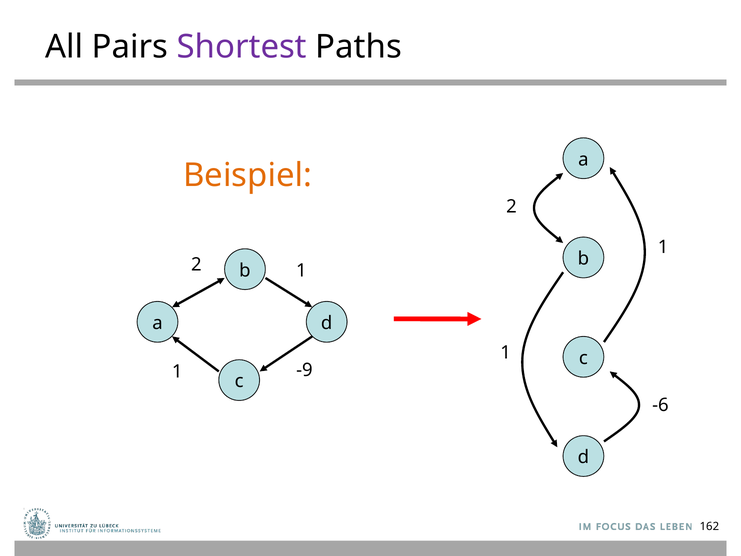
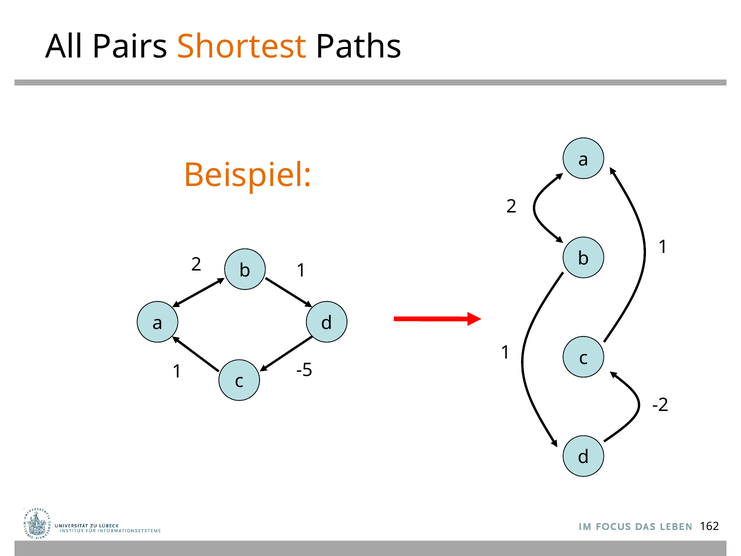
Shortest colour: purple -> orange (242, 47)
-9: -9 -> -5 (304, 370)
-6: -6 -> -2 (660, 405)
